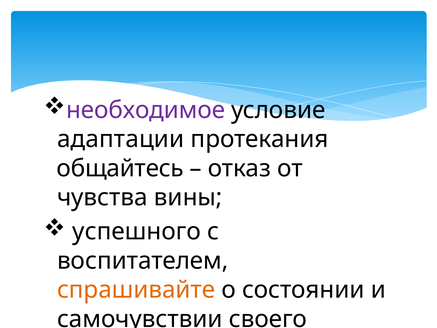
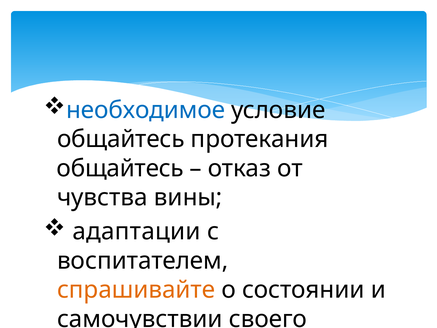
необходимое colour: purple -> blue (146, 110)
адаптации: адаптации -> общайтесь (121, 139)
успешного: успешного -> адаптации (137, 231)
